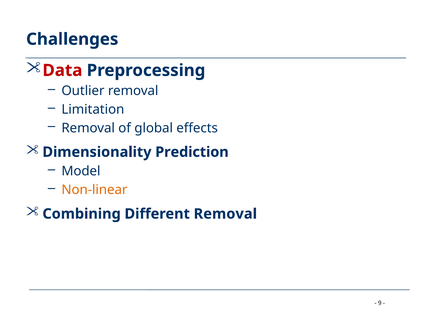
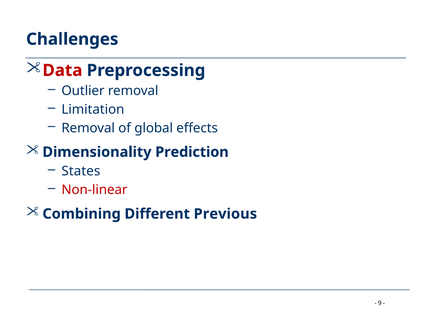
Model: Model -> States (81, 171)
Non-linear colour: orange -> red (94, 190)
Different Removal: Removal -> Previous (225, 214)
